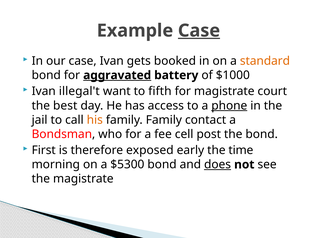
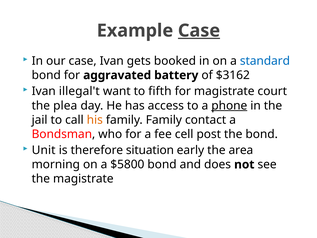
standard colour: orange -> blue (265, 61)
aggravated underline: present -> none (117, 75)
$1000: $1000 -> $3162 (233, 75)
best: best -> plea (65, 105)
First: First -> Unit (44, 150)
exposed: exposed -> situation (150, 150)
time: time -> area (241, 150)
$5300: $5300 -> $5800 (127, 164)
does underline: present -> none (218, 164)
